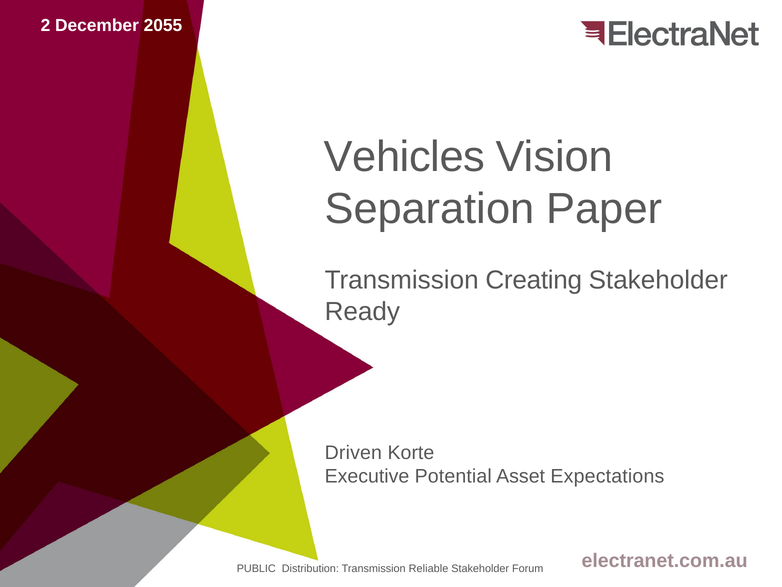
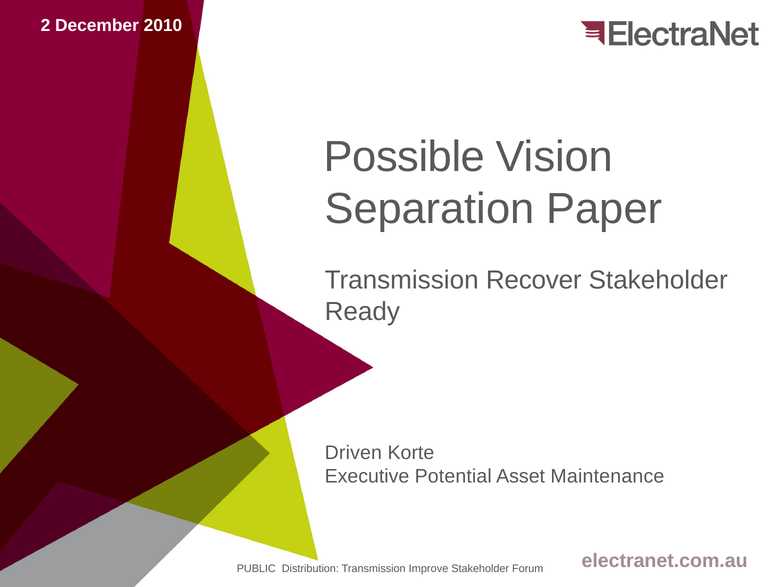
2055: 2055 -> 2010 (163, 26)
Vehicles: Vehicles -> Possible (404, 157)
Creating: Creating -> Recover (534, 280)
Expectations: Expectations -> Maintenance (607, 476)
Reliable: Reliable -> Improve (429, 568)
